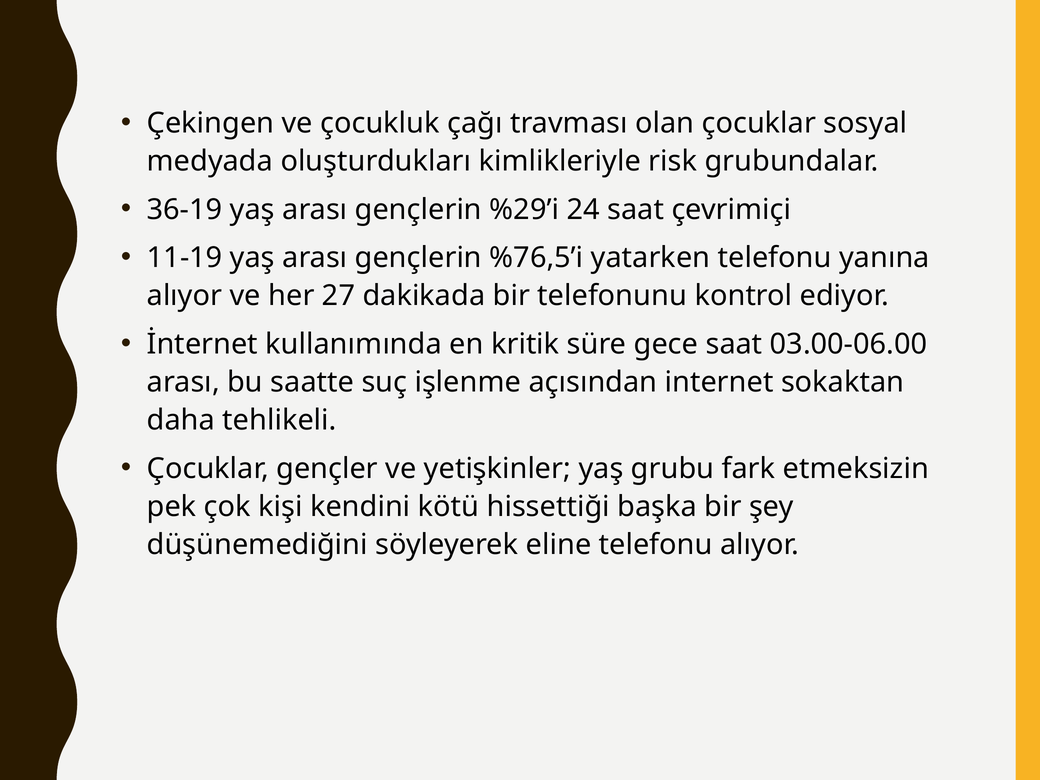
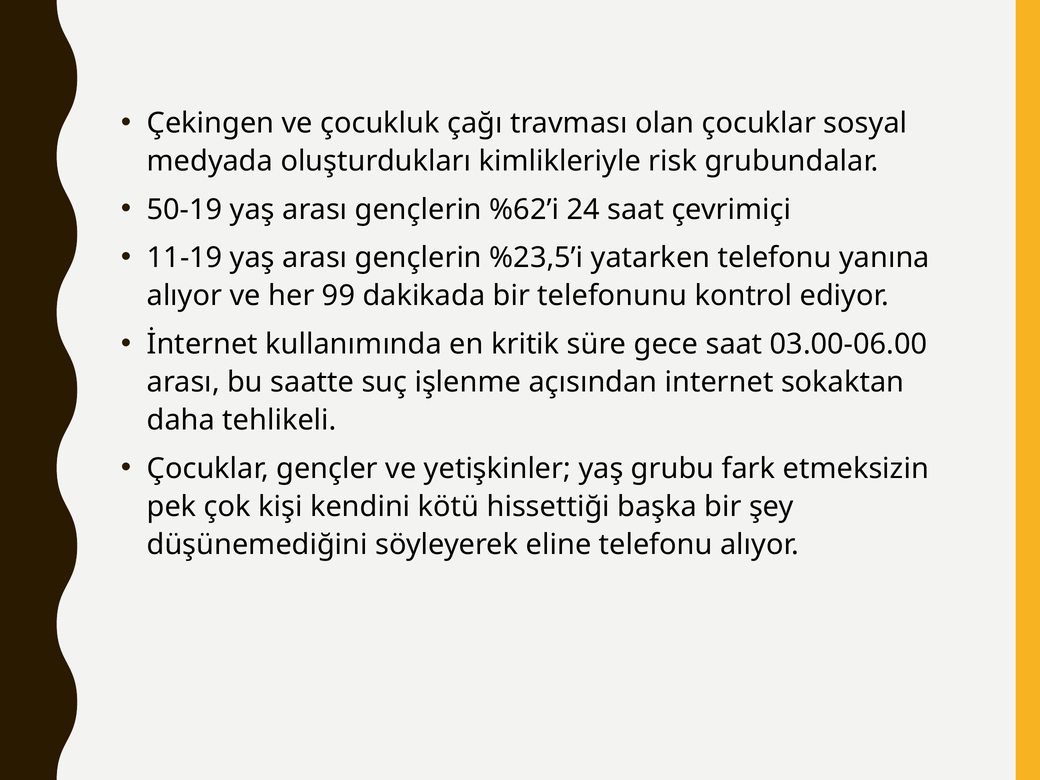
36-19: 36-19 -> 50-19 (185, 210)
%29’i: %29’i -> %62’i (524, 210)
%76,5’i: %76,5’i -> %23,5’i (536, 258)
27: 27 -> 99 (338, 296)
